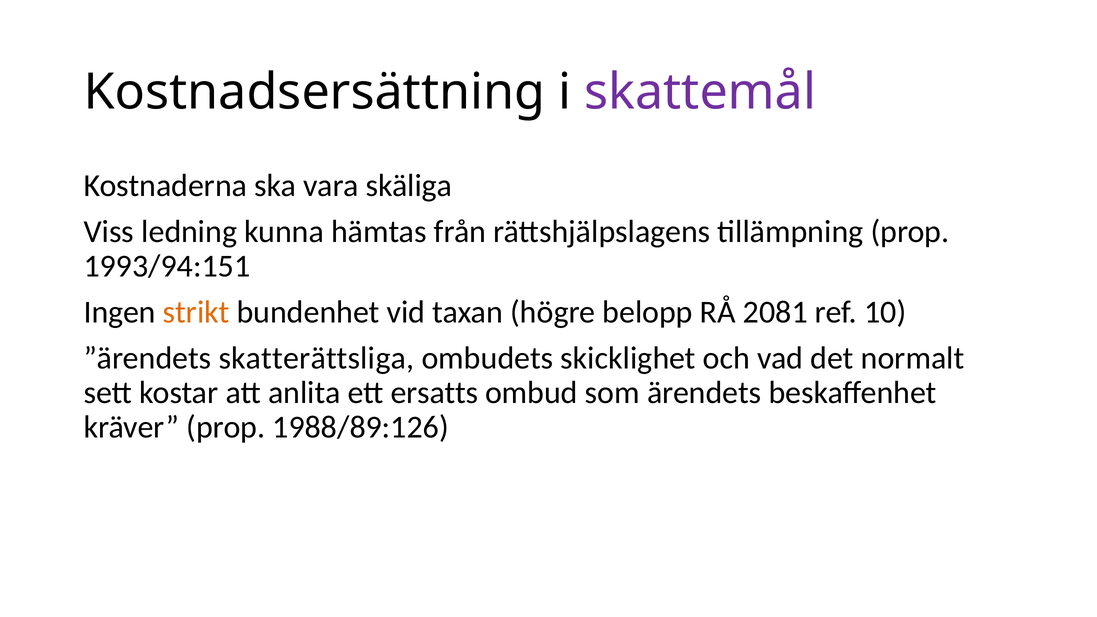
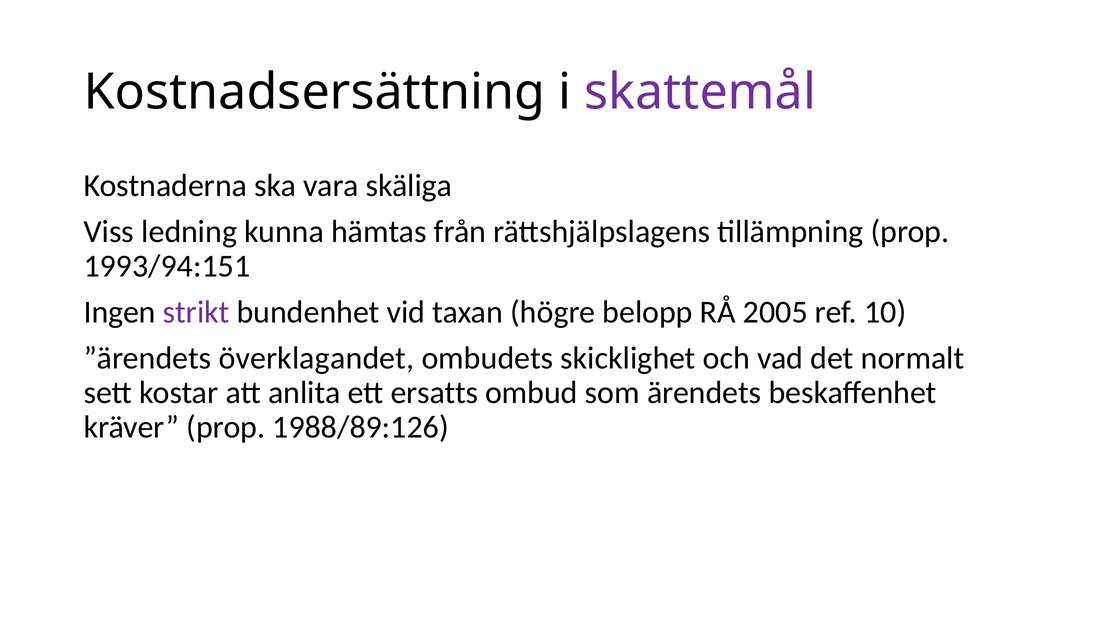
strikt colour: orange -> purple (196, 312)
2081: 2081 -> 2005 (775, 312)
skatterättsliga: skatterättsliga -> överklagandet (316, 358)
